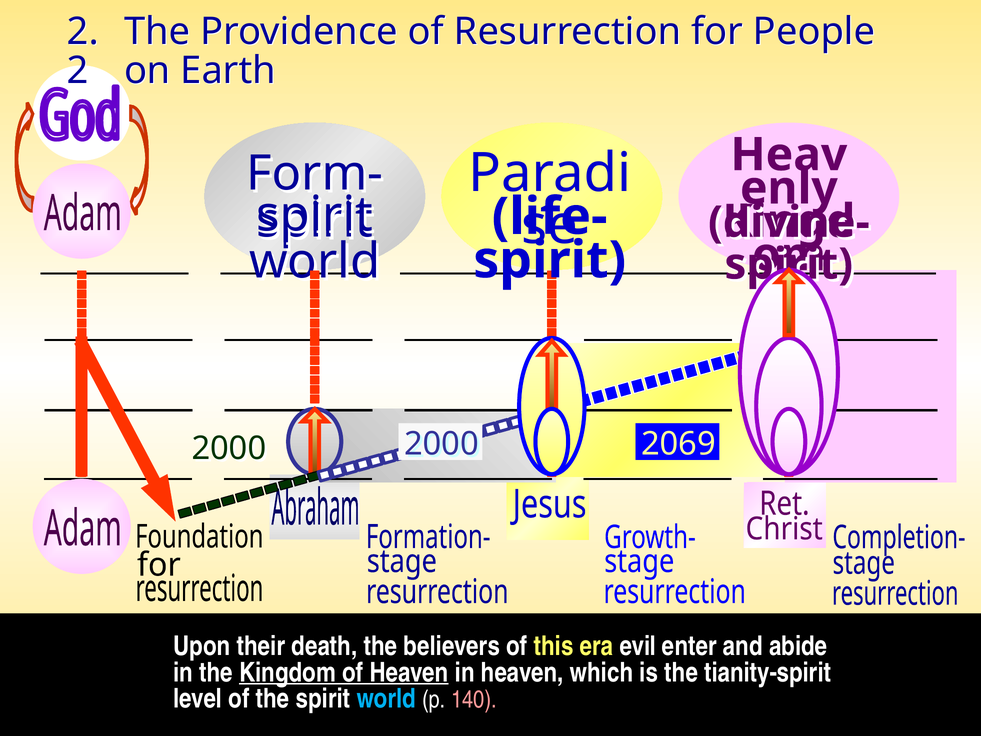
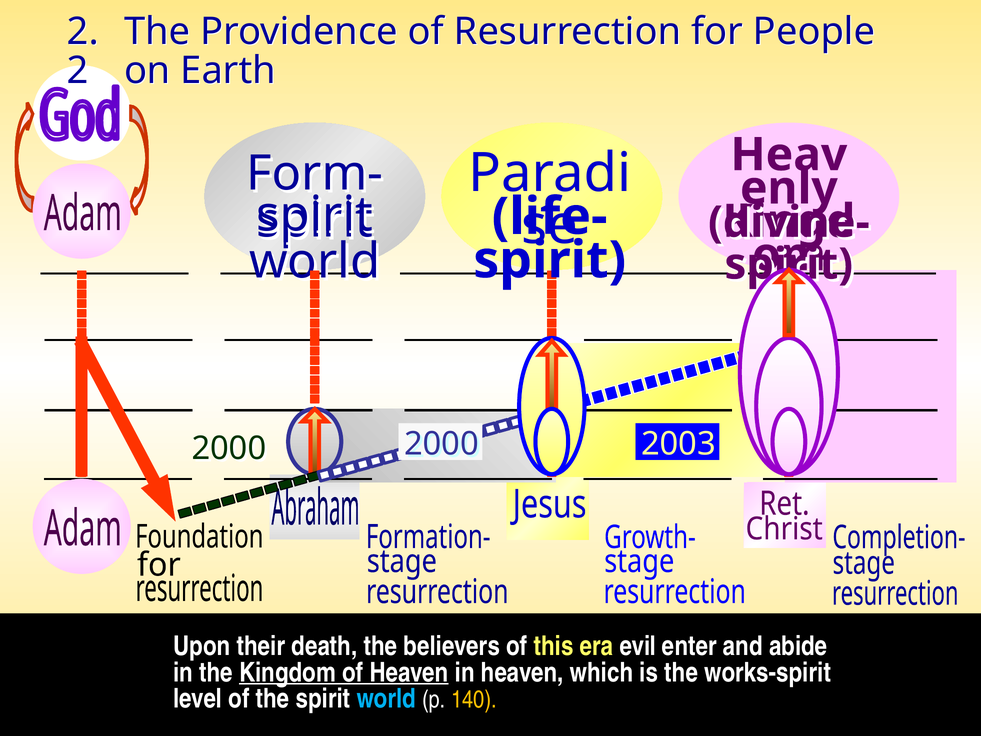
2069: 2069 -> 2003 (679, 444)
tianity-spirit: tianity-spirit -> works-spirit (768, 672)
140 colour: pink -> yellow (474, 699)
